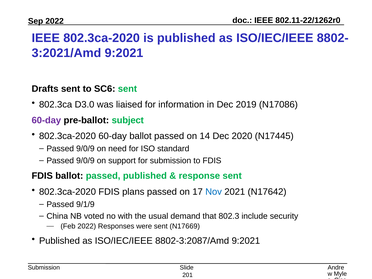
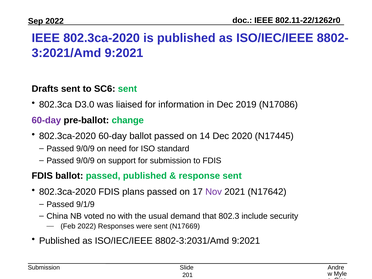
subject: subject -> change (128, 120)
Nov colour: blue -> purple (214, 192)
8802-3:2087/Amd: 8802-3:2087/Amd -> 8802-3:2031/Amd (192, 241)
